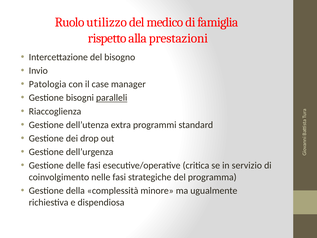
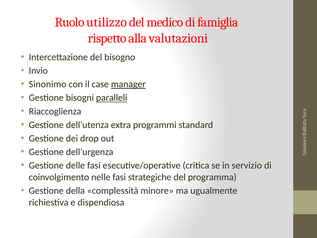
prestazioni: prestazioni -> valutazioni (178, 38)
Patologia: Patologia -> Sinonimo (48, 84)
manager underline: none -> present (128, 84)
